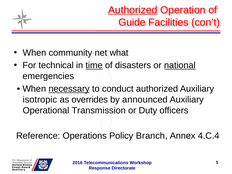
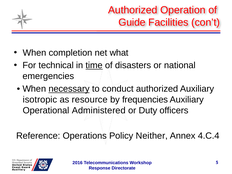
Authorized underline: present -> none (133, 10)
community: community -> completion (71, 53)
national underline: present -> none (180, 65)
overrides: overrides -> resource (90, 100)
announced: announced -> frequencies (145, 100)
Transmission: Transmission -> Administered (99, 110)
Branch: Branch -> Neither (152, 136)
